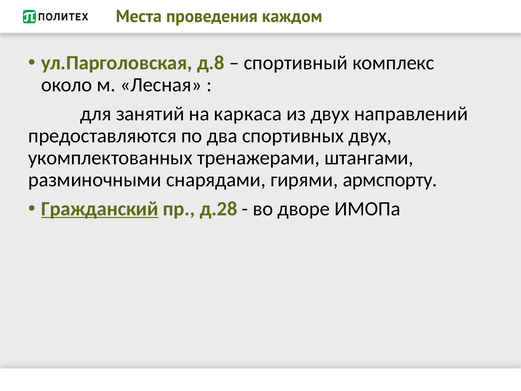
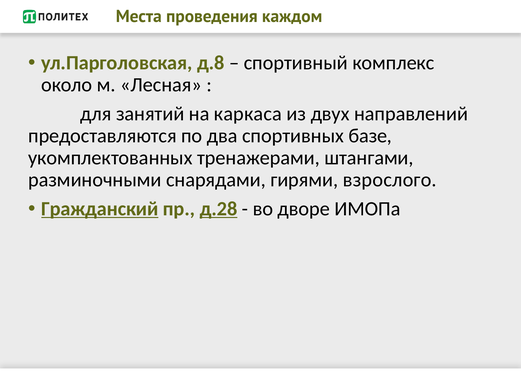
спортивных двух: двух -> базе (370, 136)
армспорту: армспорту -> взрослого (390, 180)
д.28 underline: none -> present (219, 209)
